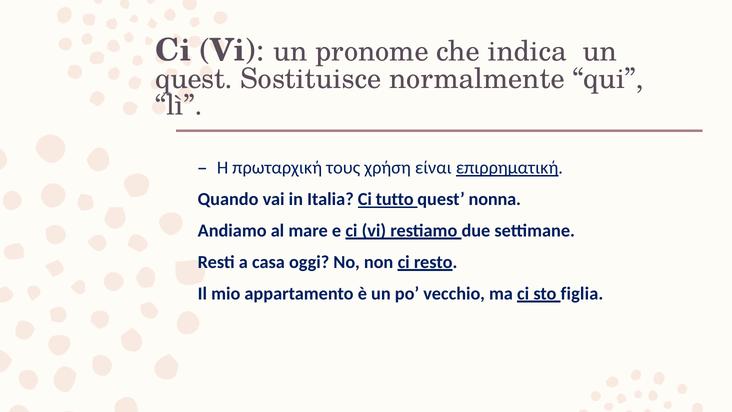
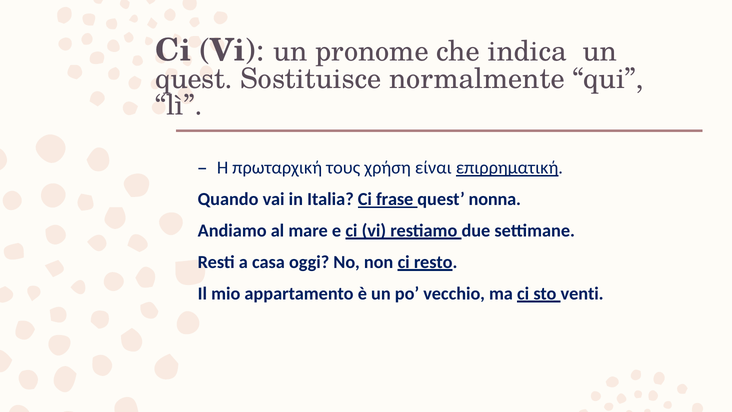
tutto: tutto -> frase (395, 199)
figlia: figlia -> venti (582, 293)
